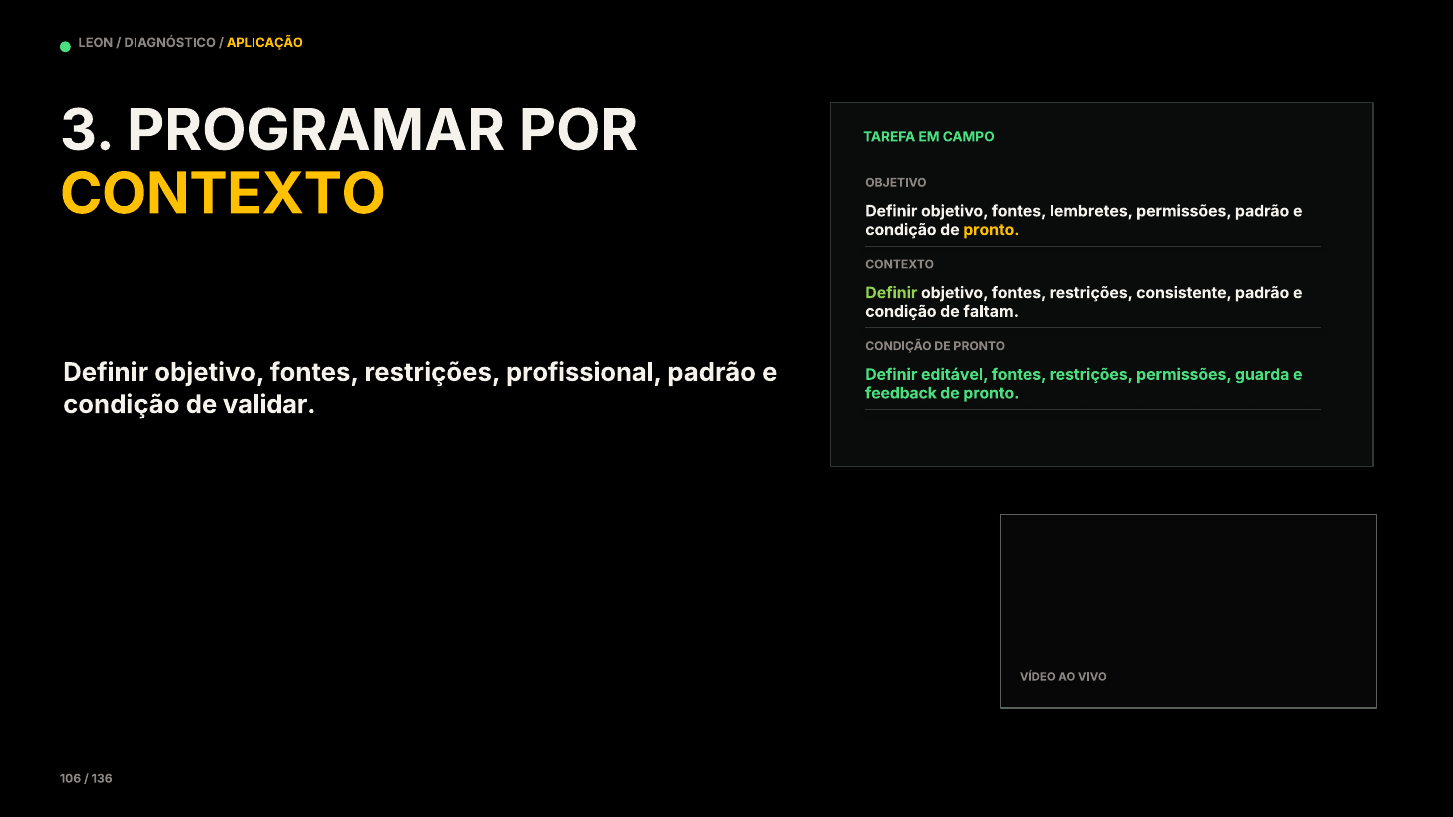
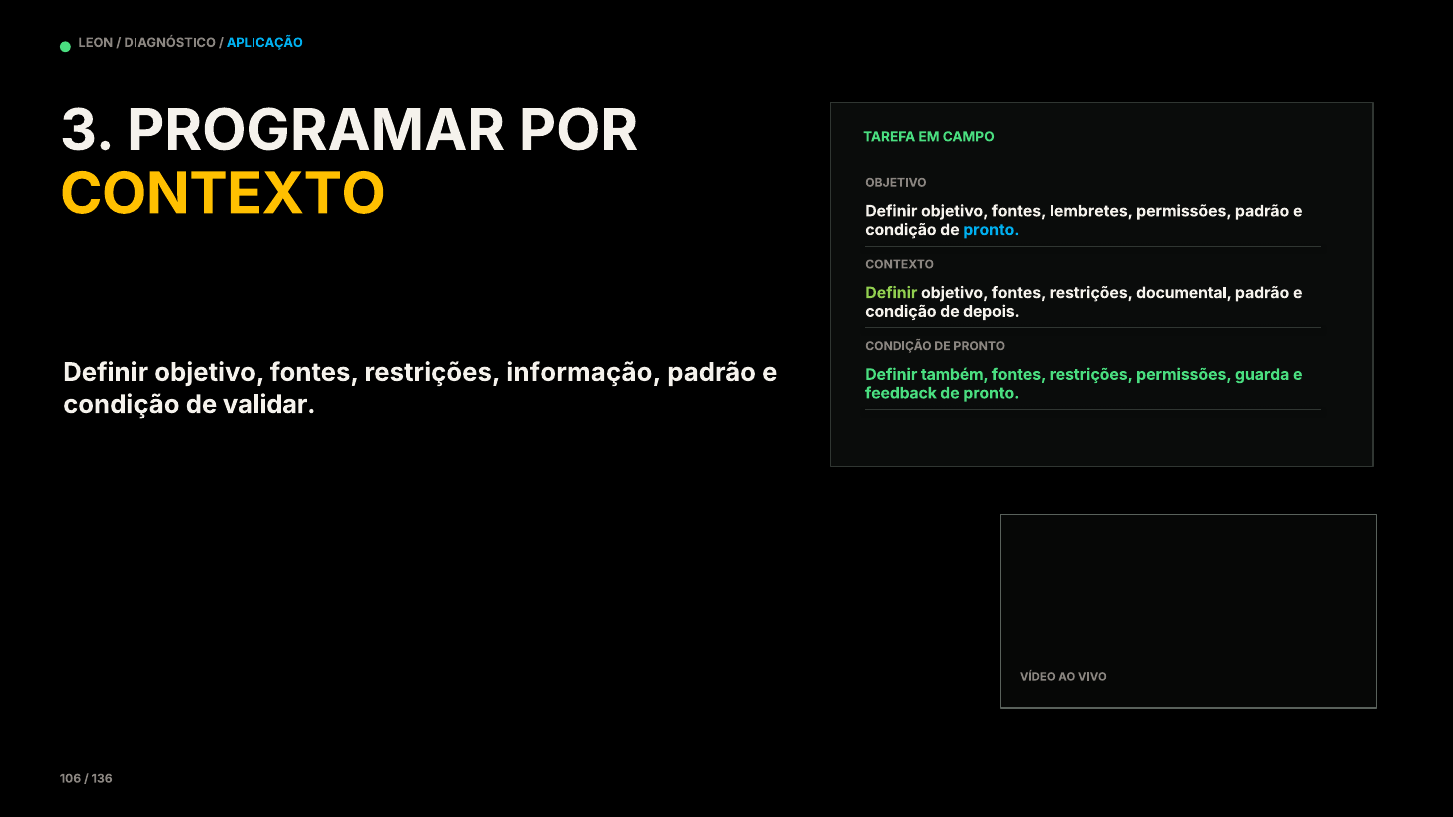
APLICAÇÃO colour: yellow -> light blue (265, 43)
pronto colour: yellow -> light blue (991, 230)
consistente: consistente -> documental (1184, 293)
faltam: faltam -> depois (991, 312)
profissional: profissional -> informação (584, 373)
editável: editável -> também (955, 375)
